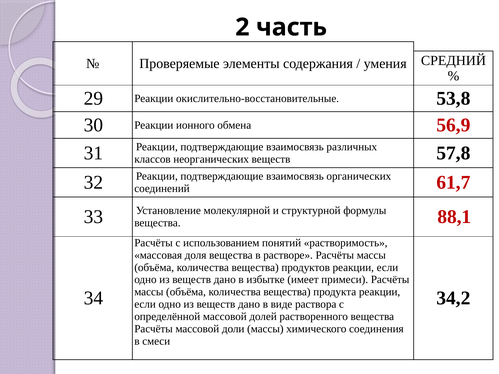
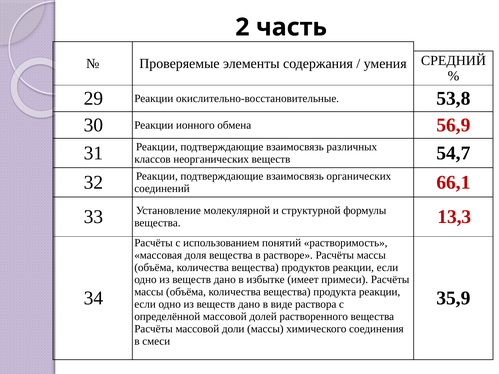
57,8: 57,8 -> 54,7 (453, 153)
61,7: 61,7 -> 66,1 (453, 182)
88,1: 88,1 -> 13,3 (454, 217)
34,2: 34,2 -> 35,9 (453, 298)
